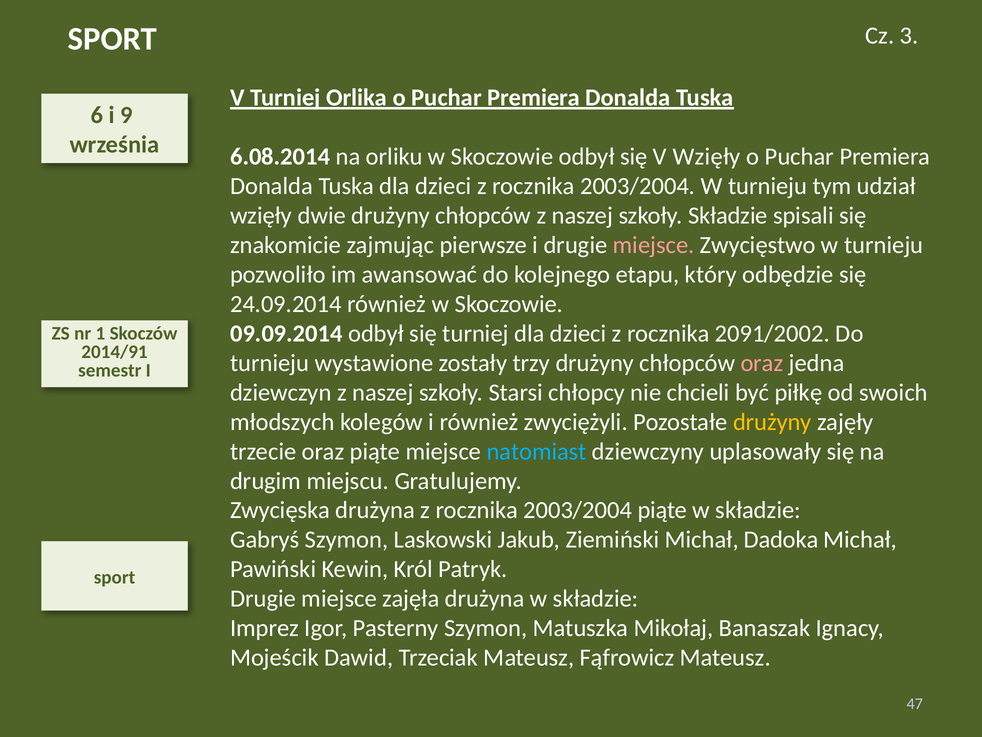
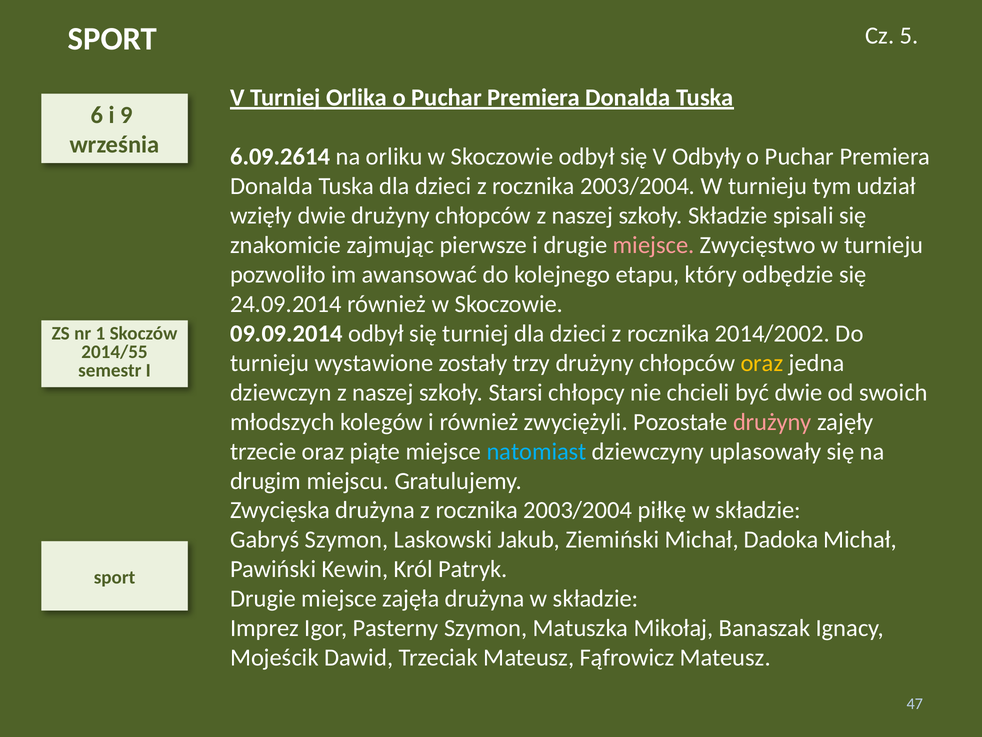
3: 3 -> 5 (909, 36)
6.08.2014: 6.08.2014 -> 6.09.2614 (280, 157)
V Wzięły: Wzięły -> Odbyły (707, 157)
2091/2002: 2091/2002 -> 2014/2002 (772, 333)
2014/91: 2014/91 -> 2014/55 (114, 352)
oraz colour: pink -> yellow (762, 363)
być piłkę: piłkę -> dwie (798, 392)
drużyny colour: yellow -> pink (772, 422)
2003/2004 piąte: piąte -> piłkę (662, 510)
